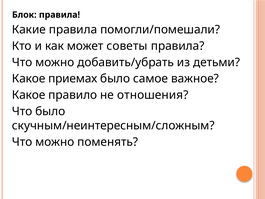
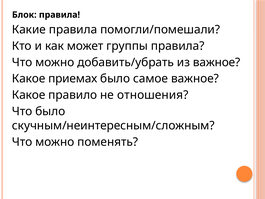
советы: советы -> группы (127, 46)
из детьми: детьми -> важное (217, 62)
